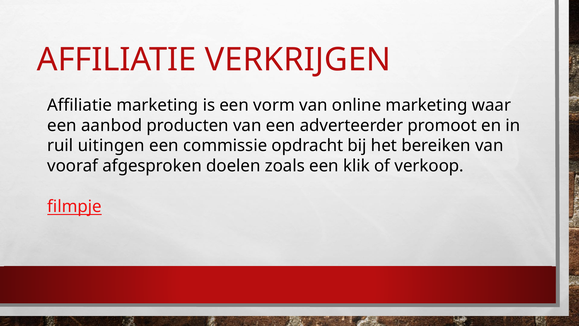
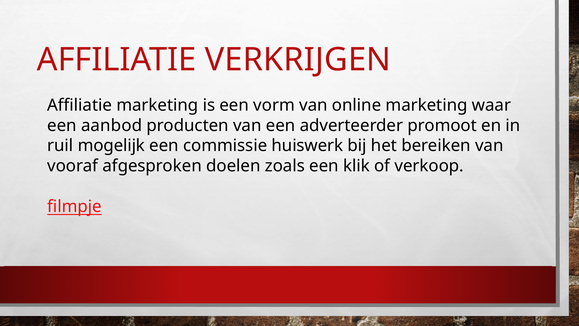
uitingen: uitingen -> mogelijk (111, 146)
opdracht: opdracht -> huiswerk (307, 146)
